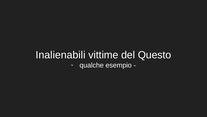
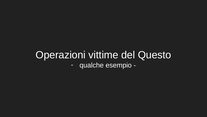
Inalienabili: Inalienabili -> Operazioni (61, 55)
